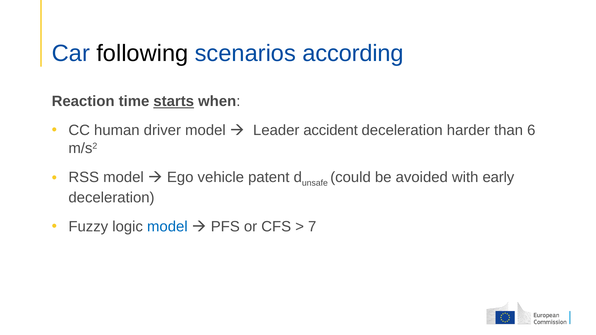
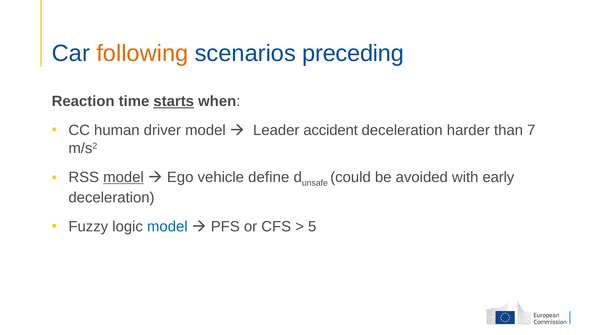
following colour: black -> orange (142, 53)
according: according -> preceding (353, 53)
6: 6 -> 7 (531, 130)
model underline: none -> present (123, 177)
patent: patent -> define (269, 177)
7: 7 -> 5 (312, 227)
